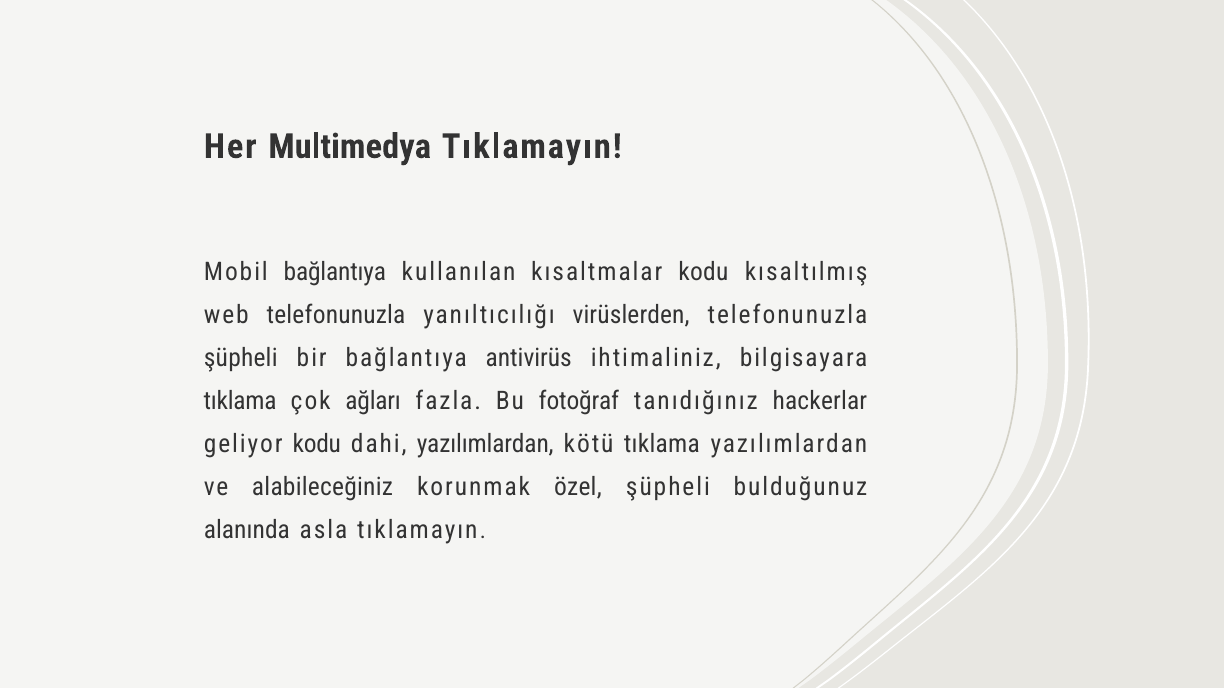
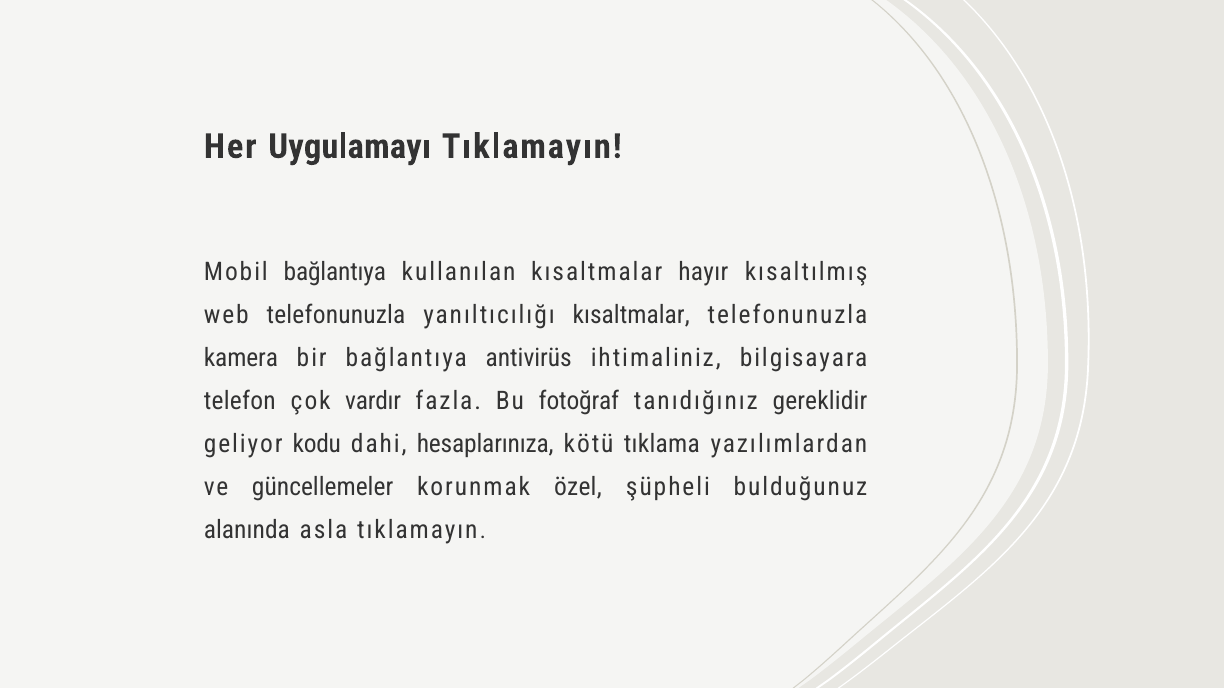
Multimedya: Multimedya -> Uygulamayı (350, 147)
kısaltmalar kodu: kodu -> hayır (703, 273)
yanıltıcılığı virüslerden: virüslerden -> kısaltmalar (631, 316)
şüpheli: şüpheli -> kamera (241, 358)
tıklama: tıklama -> telefon (240, 401)
ağları: ağları -> vardır (373, 401)
hackerlar: hackerlar -> gereklidir (820, 401)
dahi yazılımlardan: yazılımlardan -> hesaplarınıza (485, 444)
alabileceğiniz: alabileceğiniz -> güncellemeler (323, 487)
